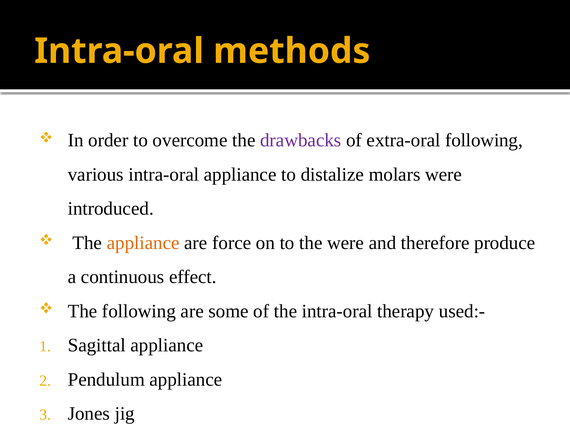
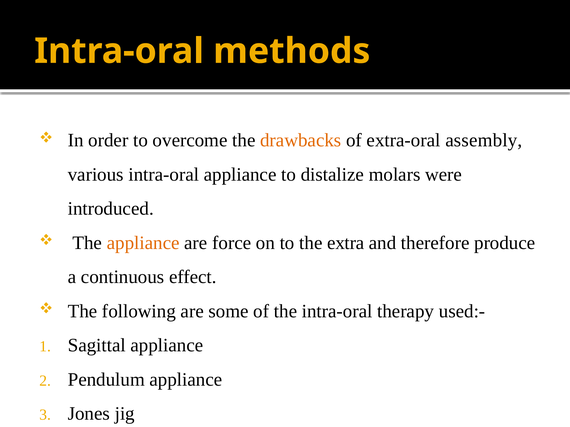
drawbacks colour: purple -> orange (301, 140)
extra-oral following: following -> assembly (484, 140)
the were: were -> extra (346, 243)
